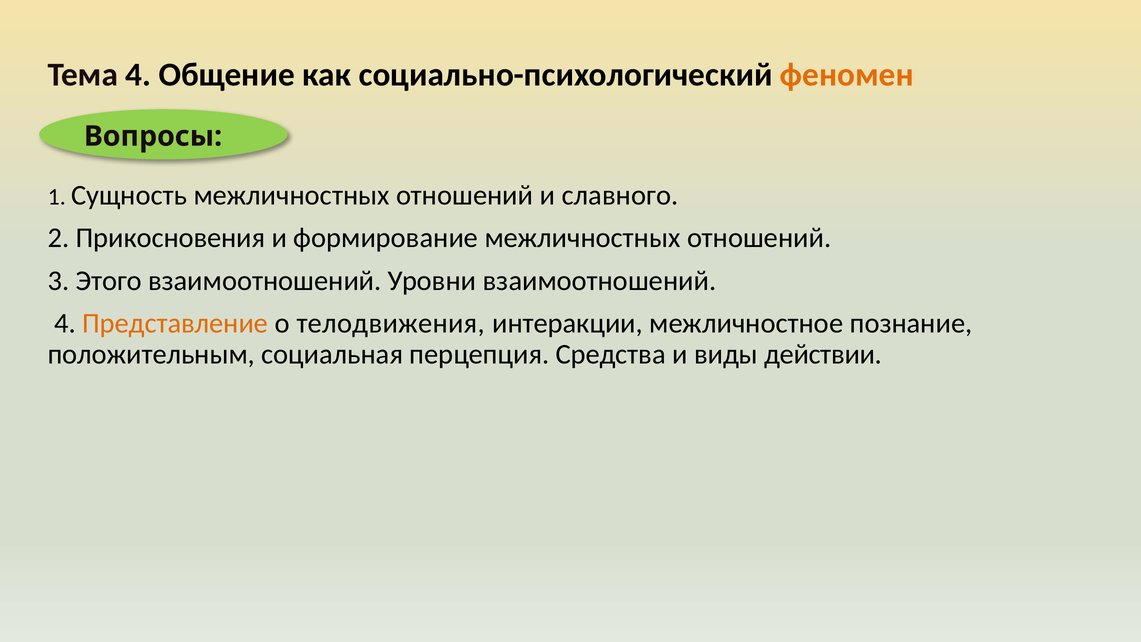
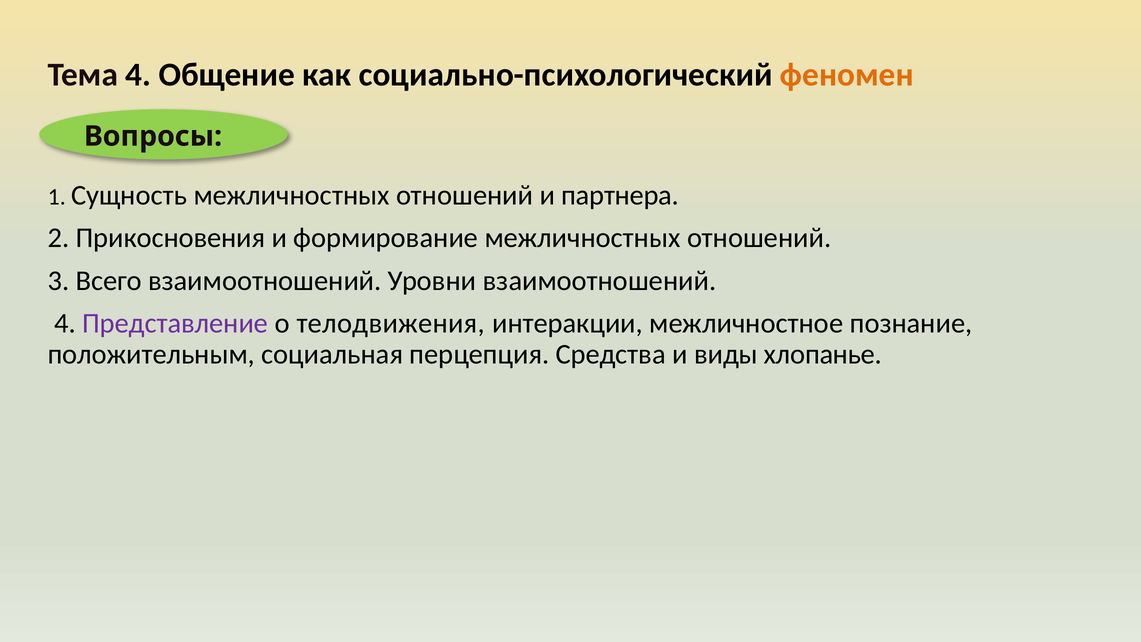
славного: славного -> партнера (620, 195)
Этого: Этого -> Всего (109, 281)
Представление colour: orange -> purple (175, 323)
действии: действии -> хлопанье (823, 354)
